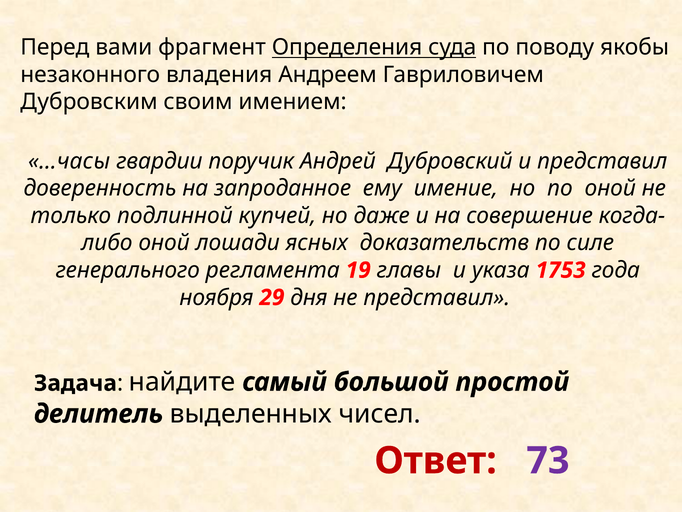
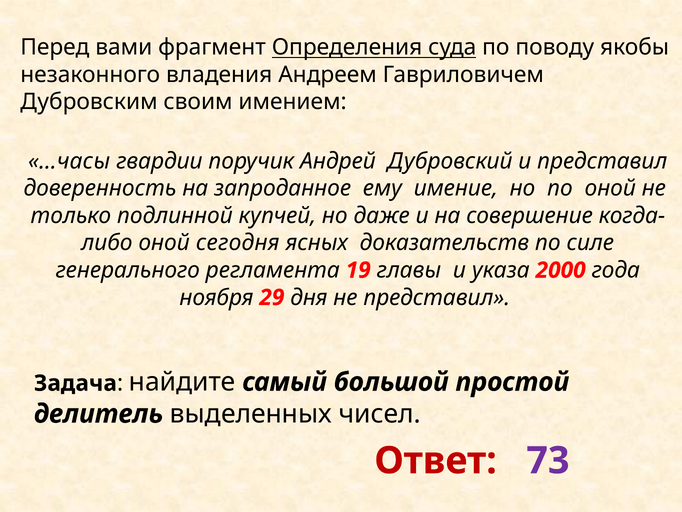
лошади: лошади -> сегодня (238, 243)
1753: 1753 -> 2000 (561, 270)
